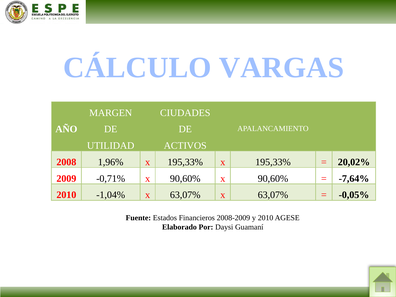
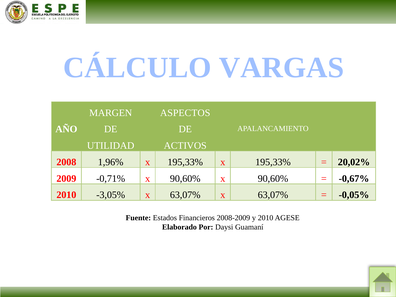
CIUDADES: CIUDADES -> ASPECTOS (185, 113)
-7,64%: -7,64% -> -0,67% (354, 179)
-1,04%: -1,04% -> -3,05% (111, 195)
